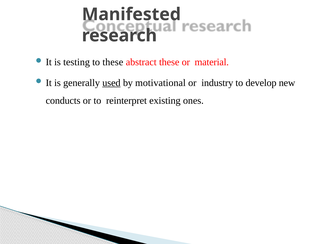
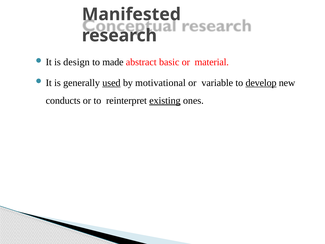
testing: testing -> design (77, 62)
to these: these -> made (113, 62)
abstract these: these -> basic (169, 62)
industry: industry -> variable (217, 83)
develop underline: none -> present (261, 83)
existing underline: none -> present (165, 101)
